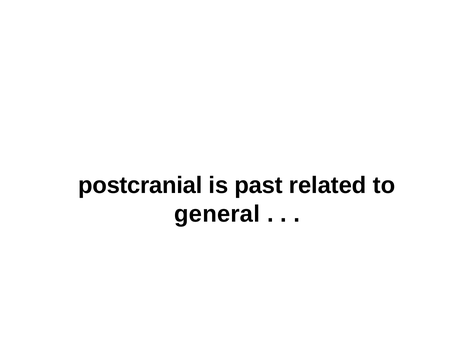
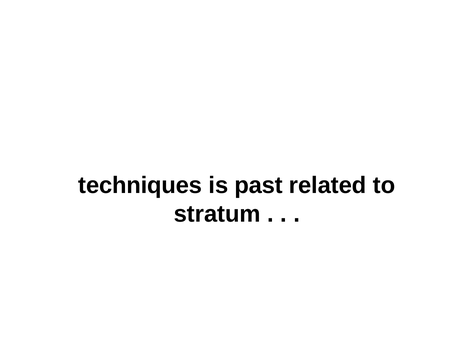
postcranial: postcranial -> techniques (140, 185)
general: general -> stratum (217, 214)
